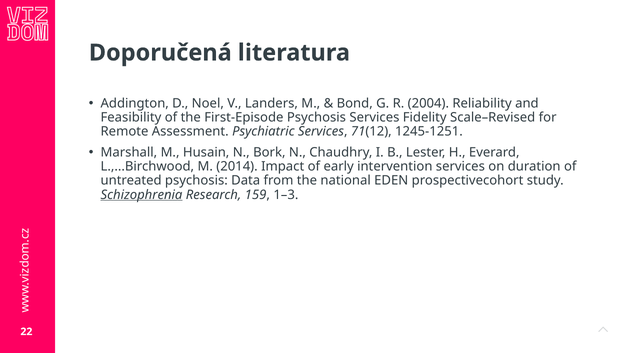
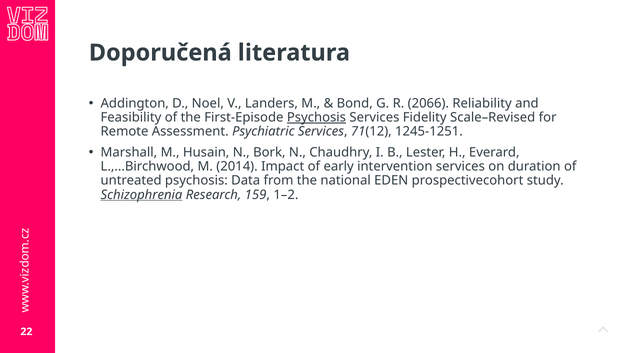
2004: 2004 -> 2066 (428, 103)
Psychosis underline: none -> present (316, 118)
1–3: 1–3 -> 1–2 (286, 195)
